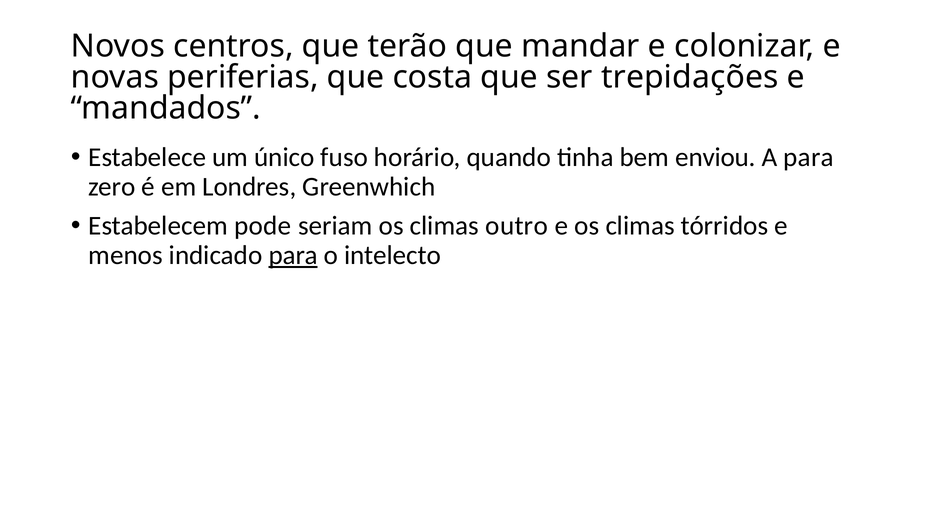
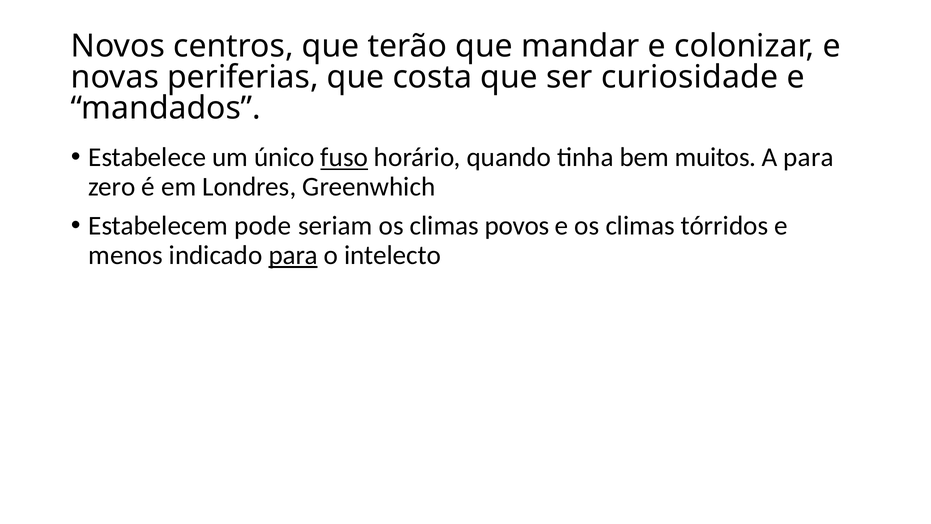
trepidações: trepidações -> curiosidade (690, 77)
fuso underline: none -> present (344, 157)
enviou: enviou -> muitos (716, 157)
outro: outro -> povos (517, 226)
